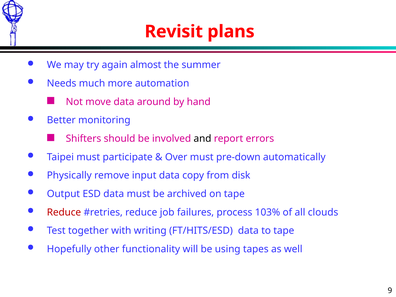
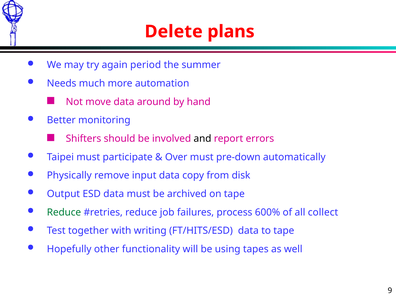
Revisit: Revisit -> Delete (174, 32)
almost: almost -> period (146, 65)
Reduce colour: red -> green (64, 212)
103%: 103% -> 600% (268, 212)
clouds: clouds -> collect (323, 212)
